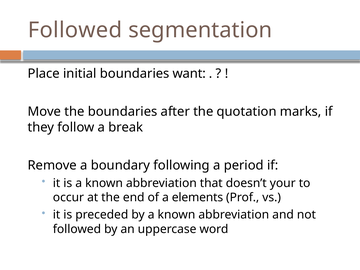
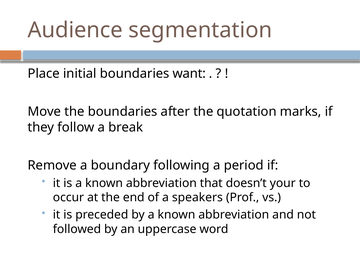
Followed: Followed -> Audience (75, 30)
elements: elements -> speakers (197, 198)
